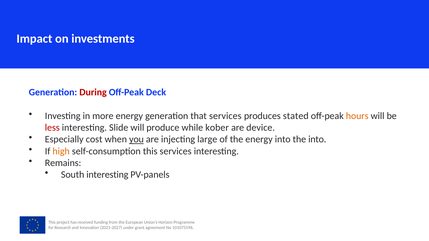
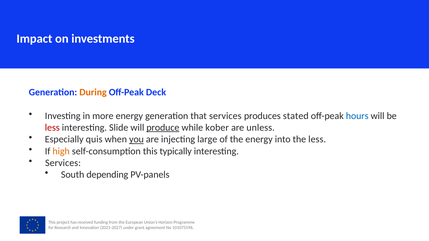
During colour: red -> orange (93, 92)
hours colour: orange -> blue (357, 116)
produce underline: none -> present (163, 128)
device: device -> unless (261, 128)
cost: cost -> quis (94, 140)
the into: into -> less (317, 140)
this services: services -> typically (176, 151)
Remains: Remains -> Services (63, 163)
South interesting: interesting -> depending (107, 175)
